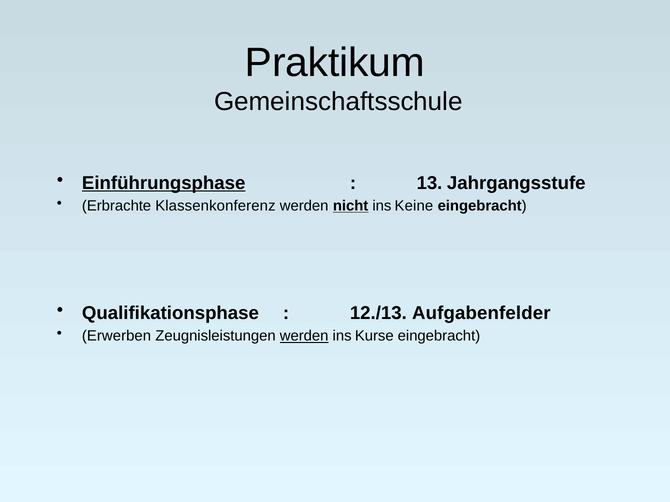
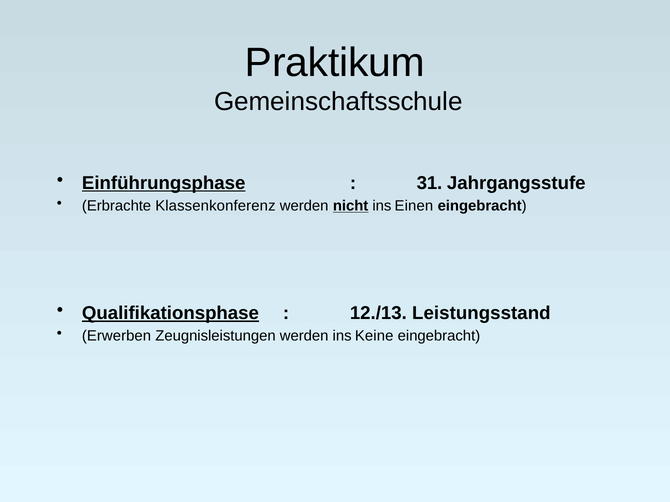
13: 13 -> 31 (429, 183)
Keine: Keine -> Einen (414, 206)
Qualifikationsphase underline: none -> present (170, 314)
Aufgabenfelder: Aufgabenfelder -> Leistungsstand (481, 314)
werden underline: present -> none (304, 336)
Kurse: Kurse -> Keine (374, 336)
